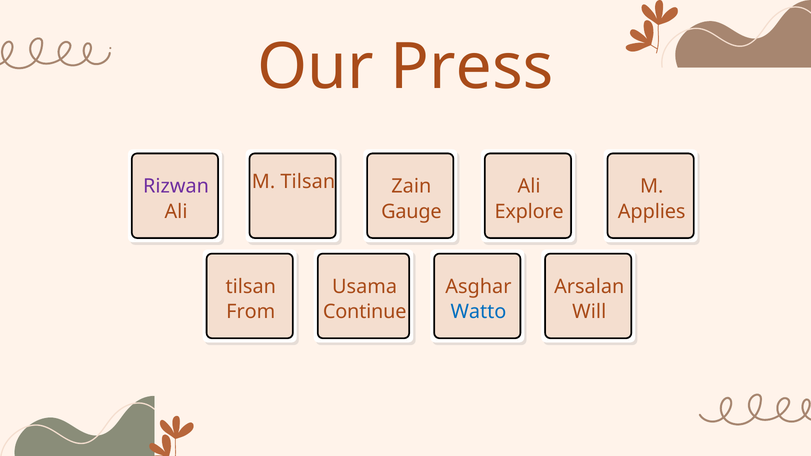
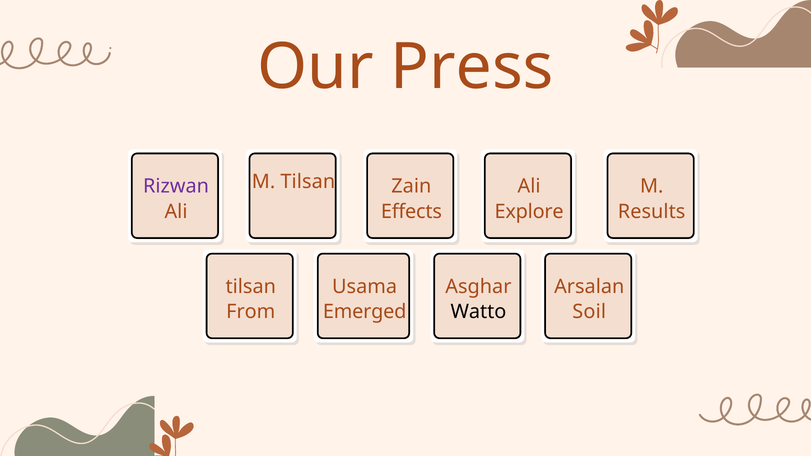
Gauge: Gauge -> Effects (411, 212)
Applies: Applies -> Results (652, 212)
Continue: Continue -> Emerged (365, 312)
Watto colour: blue -> black (478, 312)
Will: Will -> Soil (589, 312)
